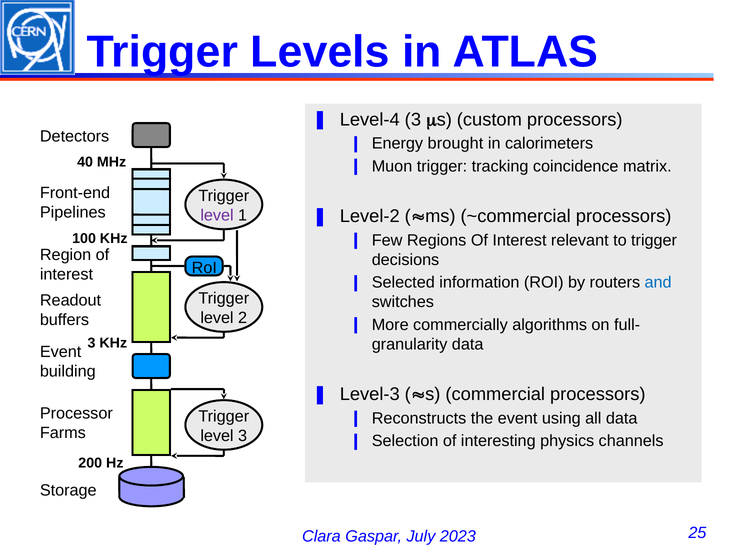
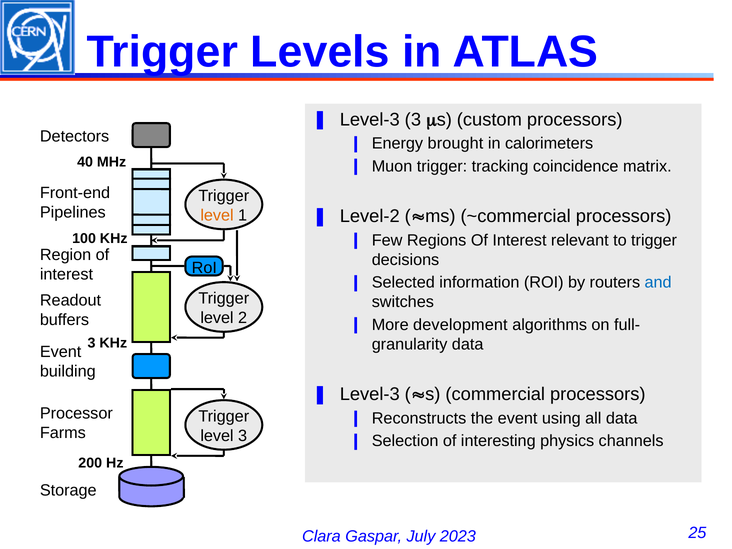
Level-4: Level-4 -> Level-3 (370, 120)
level colour: purple -> orange (217, 215)
commercially: commercially -> development (460, 325)
